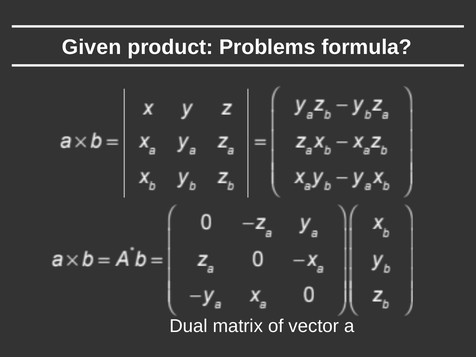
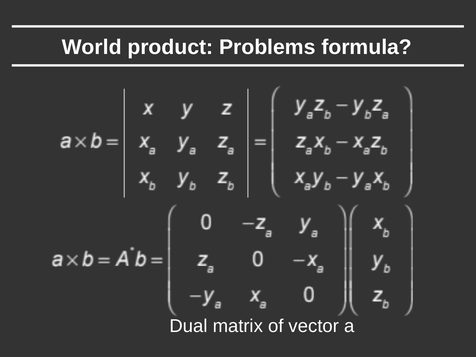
Given: Given -> World (92, 47)
